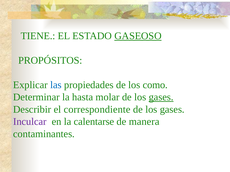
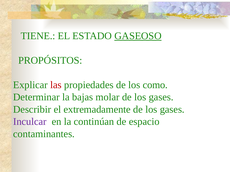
las colour: blue -> red (56, 85)
hasta: hasta -> bajas (83, 97)
gases underline: present -> none (161, 97)
correspondiente: correspondiente -> extremadamente (97, 110)
calentarse: calentarse -> continúan (94, 122)
manera: manera -> espacio (144, 122)
